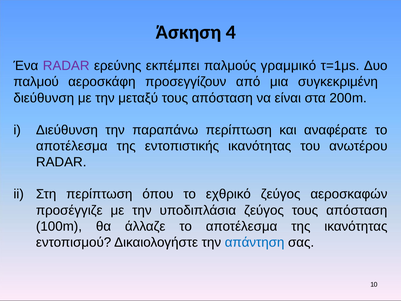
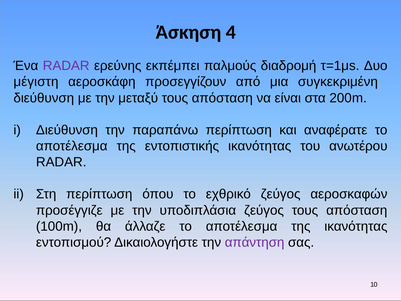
γραμμικό: γραμμικό -> διαδρομή (289, 66)
παλμού: παλμού -> μέγιστη (36, 82)
απάντηση colour: blue -> purple (255, 242)
